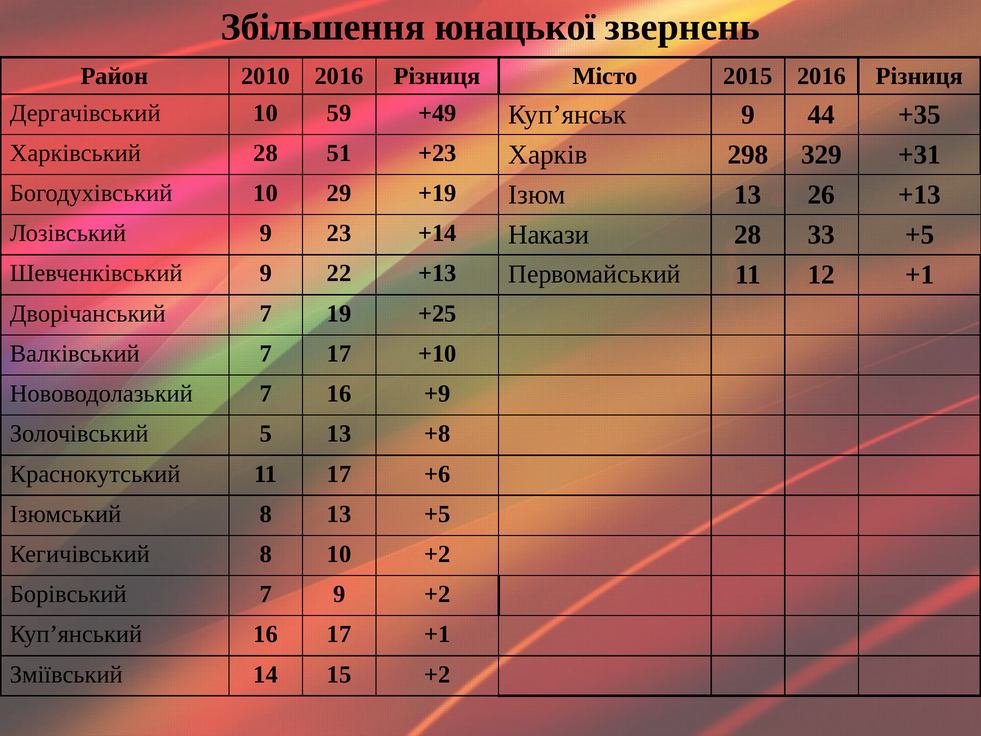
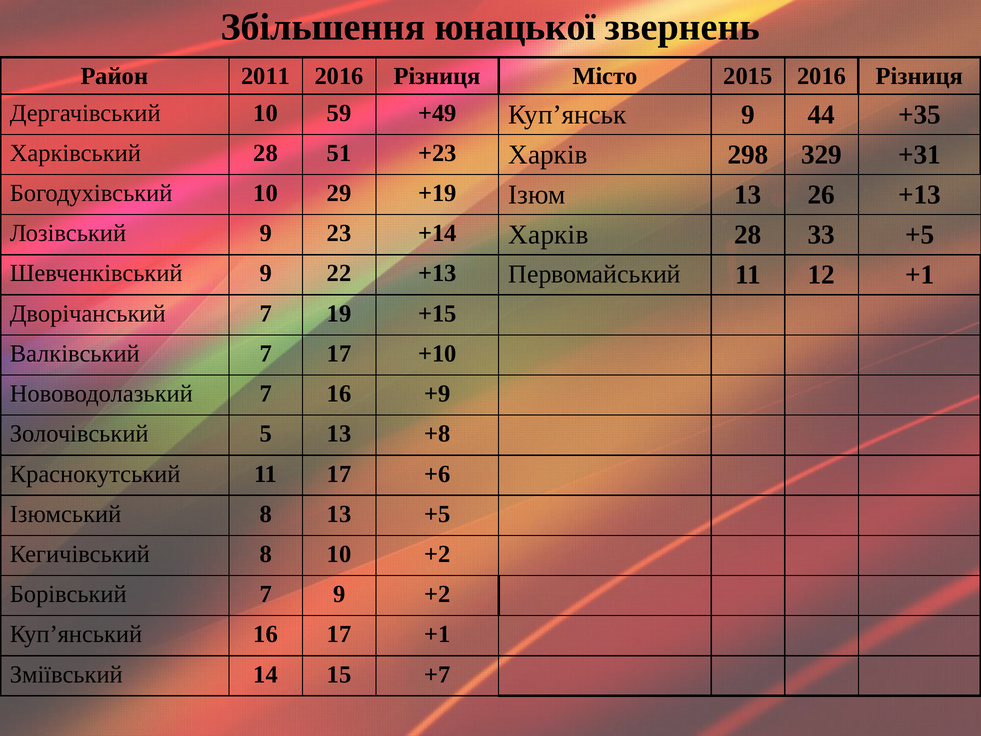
2010: 2010 -> 2011 (266, 76)
+14 Накази: Накази -> Харків (548, 235)
+25: +25 -> +15 (437, 313)
15 +2: +2 -> +7 (437, 674)
